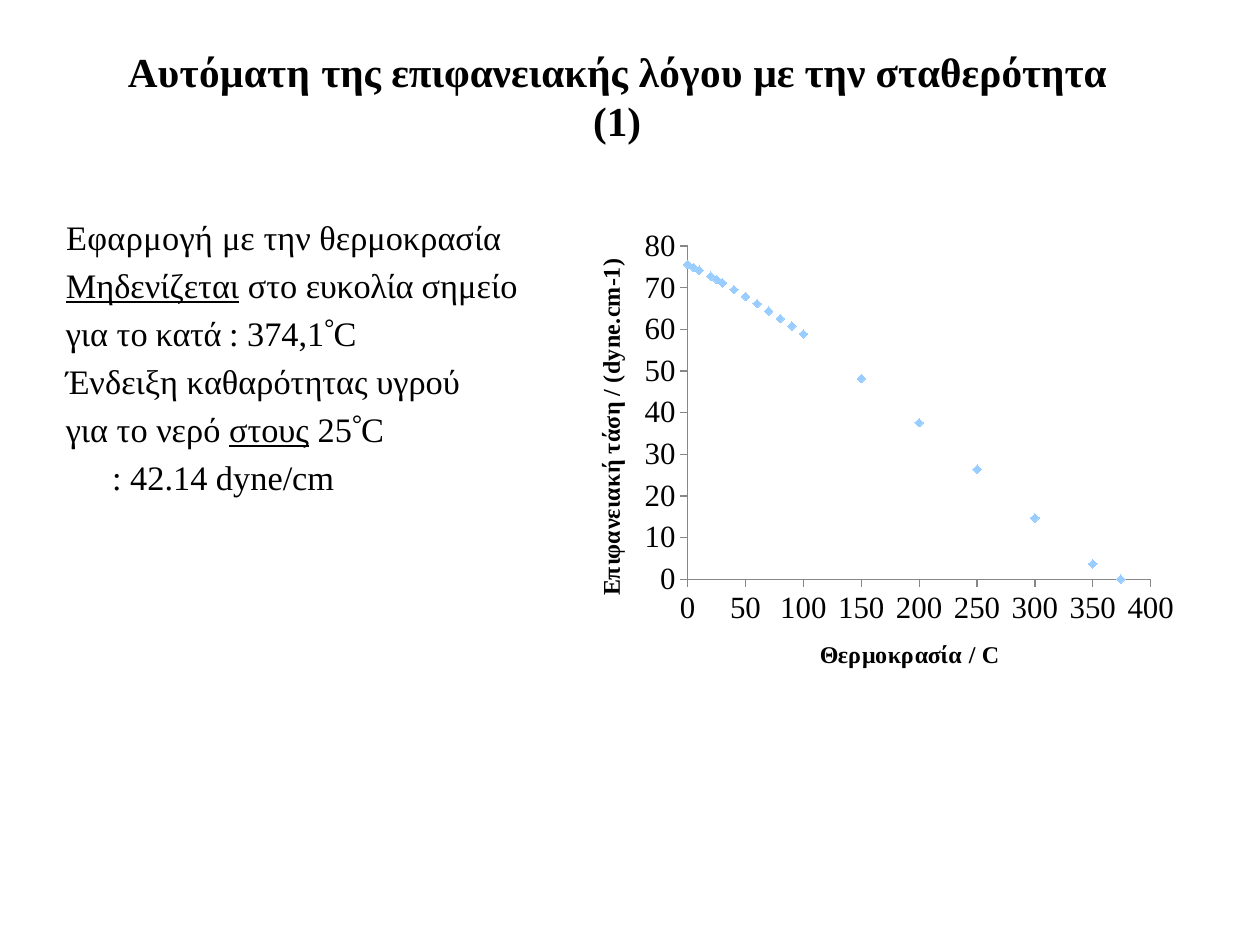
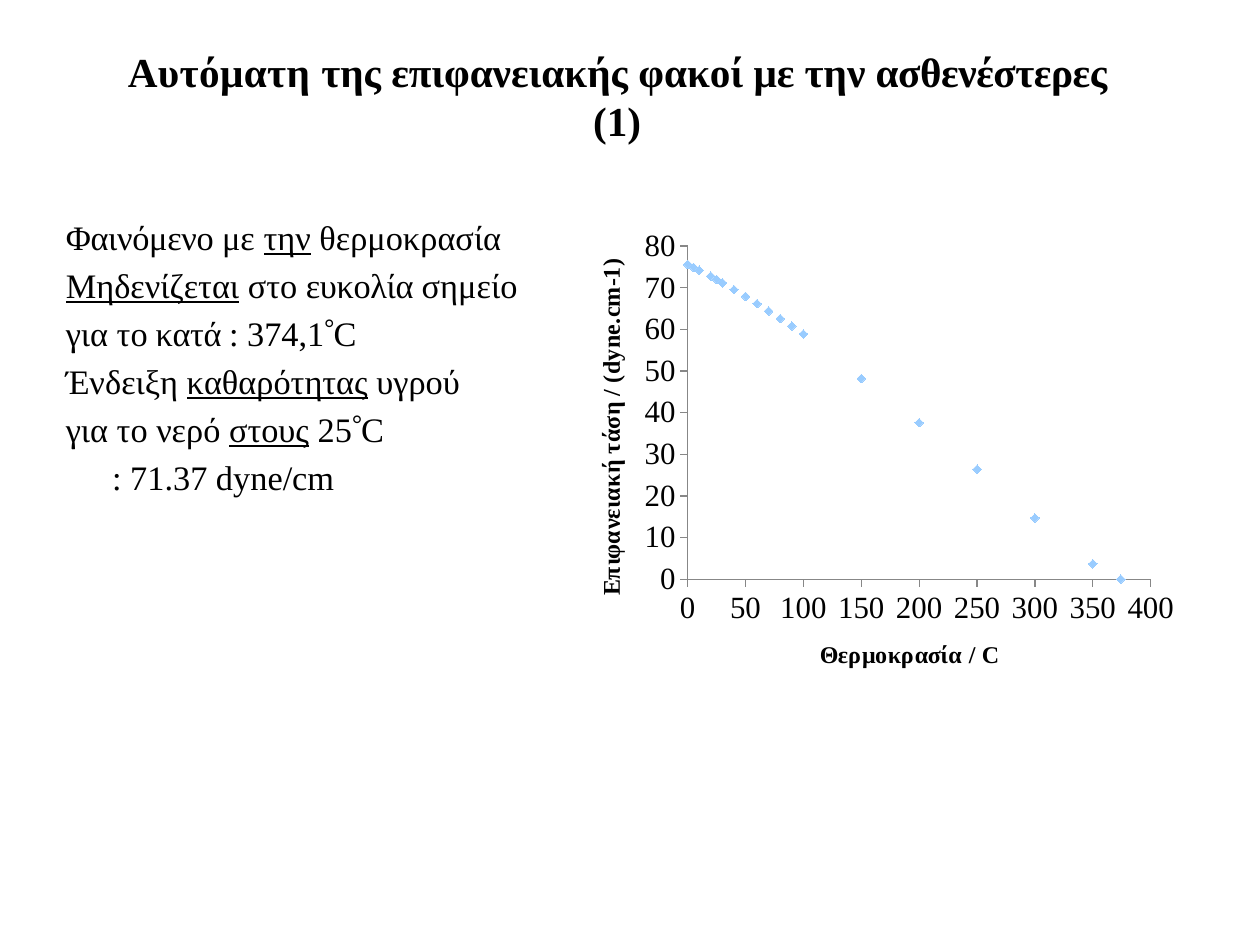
λόγου: λόγου -> φακοί (691, 74)
σταθερότητα: σταθερότητα -> ασθενέστερες (991, 74)
Εφαρμογή: Εφαρμογή -> Φαινόμενο (140, 239)
την underline: none -> present (287, 239)
καθαρότητας underline: none -> present (277, 384)
42.14: 42.14 -> 71.37 (169, 480)
